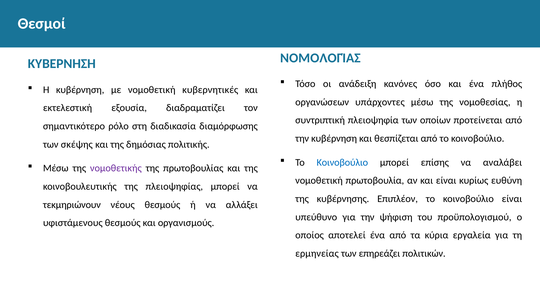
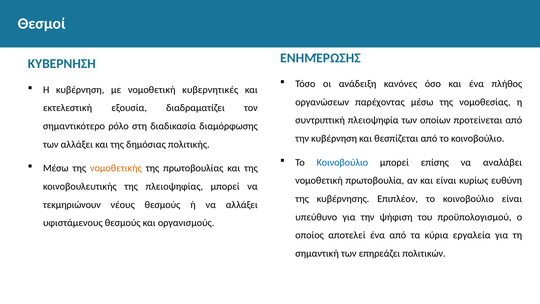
ΝΟΜΟΛΟΓΊΑΣ: ΝΟΜΟΛΟΓΊΑΣ -> ΕΝΗΜΈΡΩΣΗΣ (320, 58)
υπάρχοντες: υπάρχοντες -> παρέχοντας (380, 102)
των σκέψης: σκέψης -> αλλάξει (77, 144)
νομοθετικής colour: purple -> orange (116, 168)
ερμηνείας: ερμηνείας -> σημαντική (317, 253)
